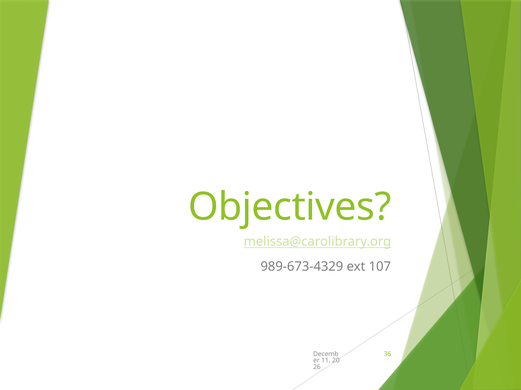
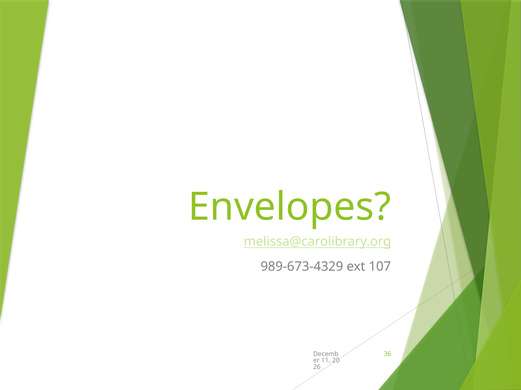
Objectives: Objectives -> Envelopes (290, 207)
